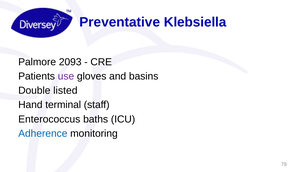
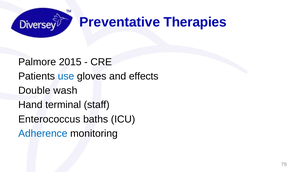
Klebsiella: Klebsiella -> Therapies (195, 22)
2093: 2093 -> 2015 (70, 62)
use colour: purple -> blue (66, 76)
basins: basins -> effects (144, 76)
listed: listed -> wash (65, 90)
